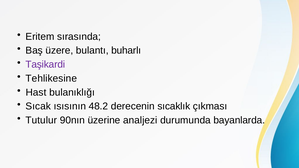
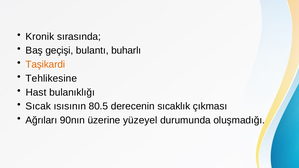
Eritem: Eritem -> Kronik (40, 37)
üzere: üzere -> geçişi (59, 51)
Taşikardi colour: purple -> orange (45, 65)
48.2: 48.2 -> 80.5 (98, 106)
Tutulur: Tutulur -> Ağrıları (41, 120)
analjezi: analjezi -> yüzeyel (140, 120)
bayanlarda: bayanlarda -> oluşmadığı (239, 120)
